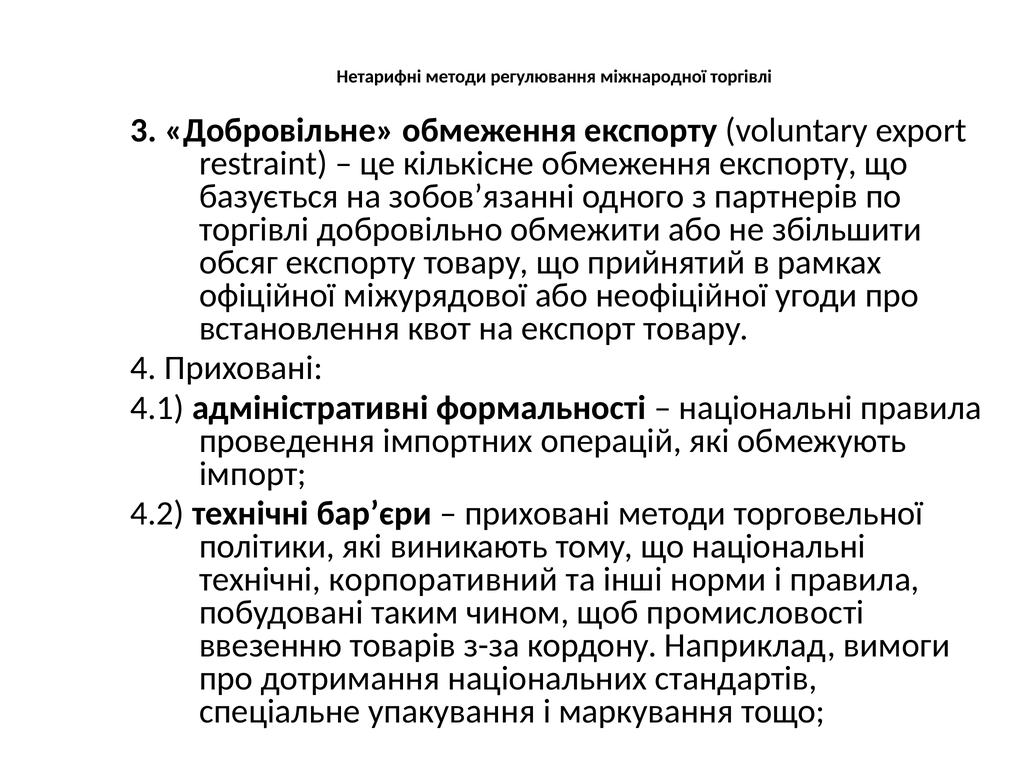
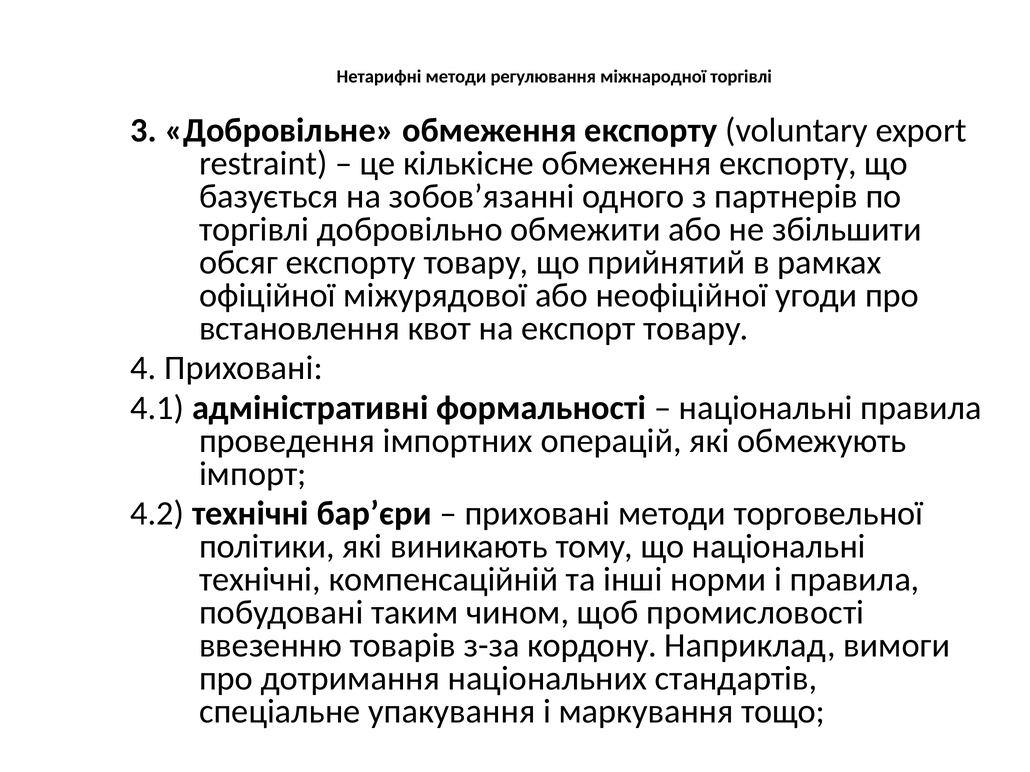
корпоративний: корпоративний -> компенсаційній (443, 580)
